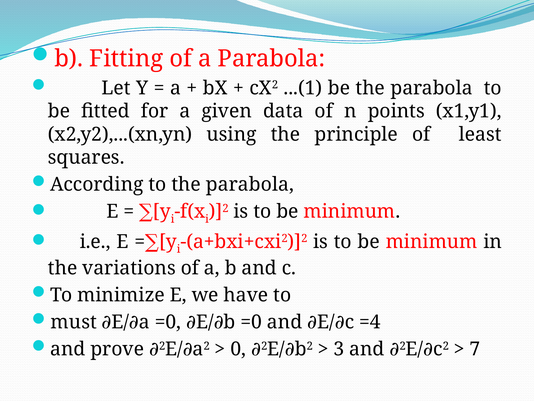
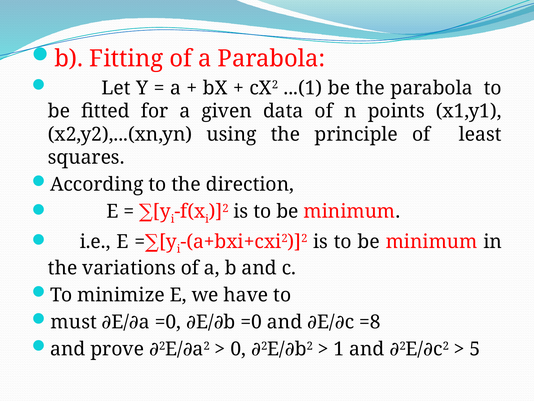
to the parabola: parabola -> direction (250, 184)
=4: =4 -> =8 (370, 322)
3: 3 -> 1 (339, 349)
7: 7 -> 5 (475, 349)
